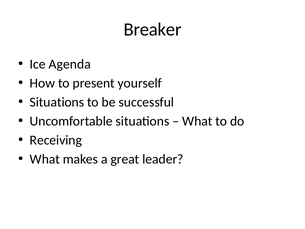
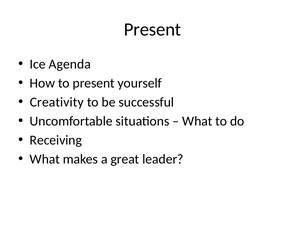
Breaker: Breaker -> Present (153, 30)
Situations: Situations -> Creativity (57, 102)
